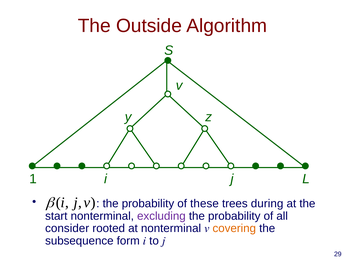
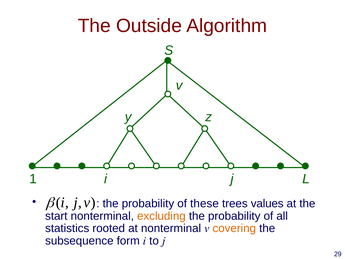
during: during -> values (267, 203)
excluding colour: purple -> orange (161, 216)
consider: consider -> statistics (67, 228)
